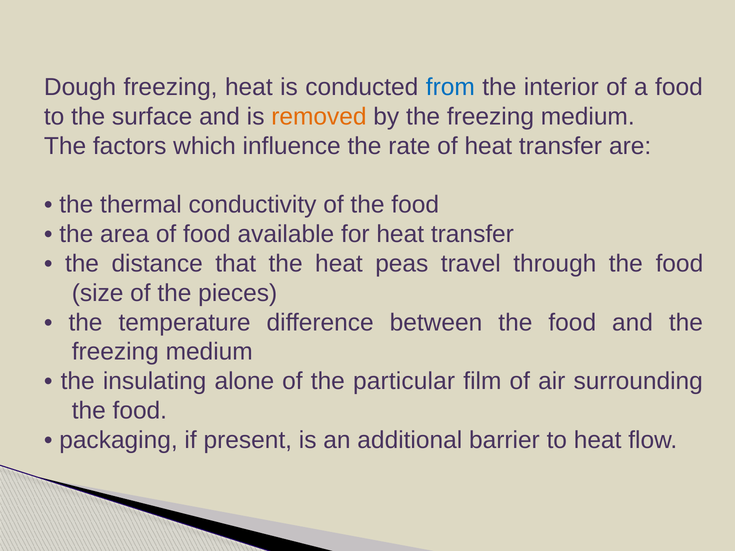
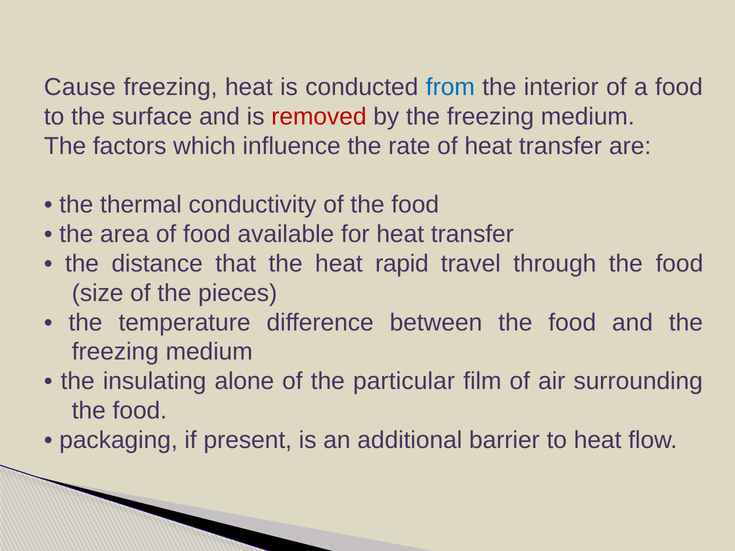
Dough: Dough -> Cause (80, 87)
removed colour: orange -> red (319, 117)
peas: peas -> rapid (402, 264)
